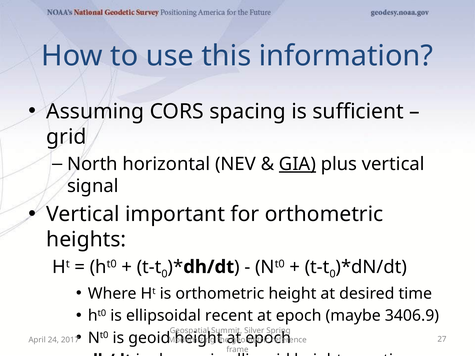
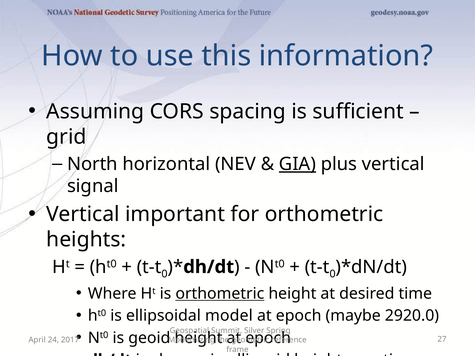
orthometric underline: none -> present (220, 294)
recent: recent -> model (229, 316)
3406.9: 3406.9 -> 2920.0 (412, 316)
